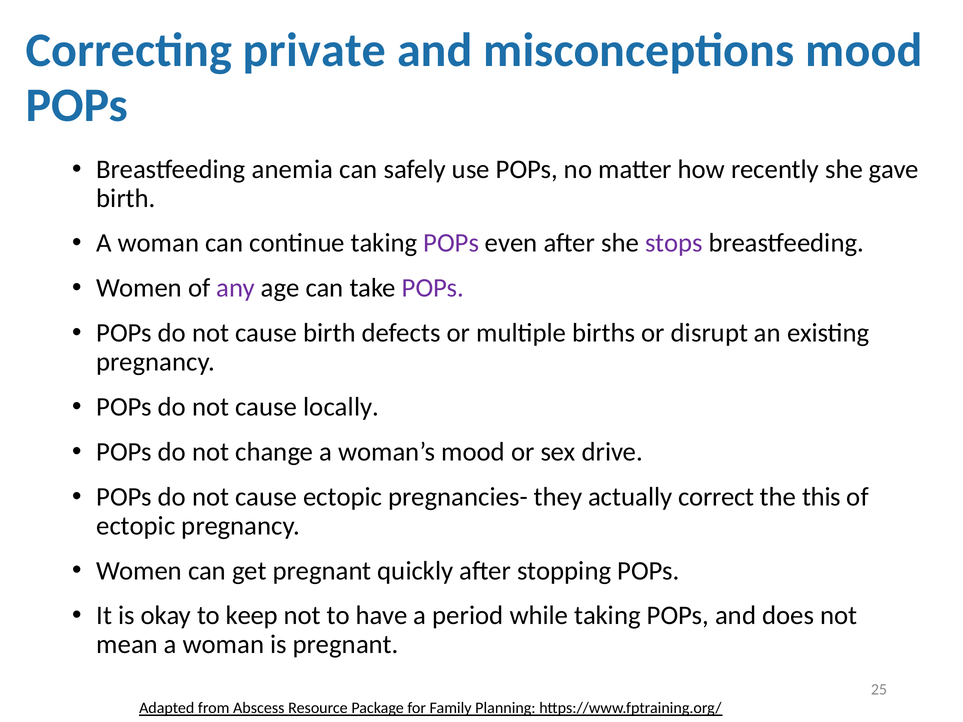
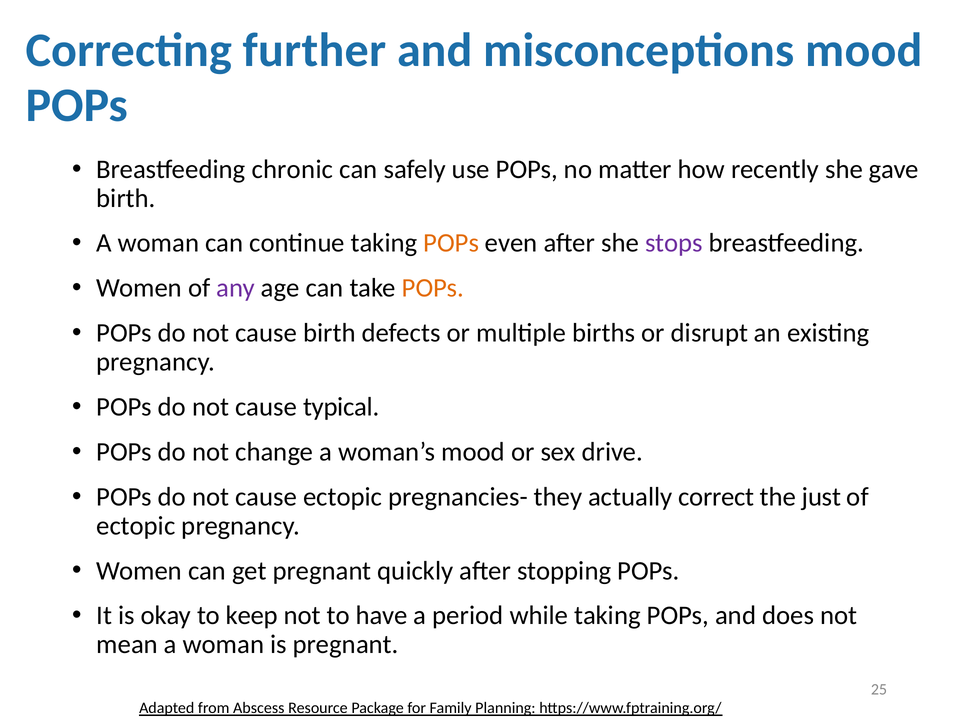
private: private -> further (314, 50)
anemia: anemia -> chronic (292, 169)
POPs colour: purple -> orange (451, 243)
POPs colour: purple -> orange (433, 288)
locally: locally -> typical (341, 407)
this: this -> just (821, 497)
